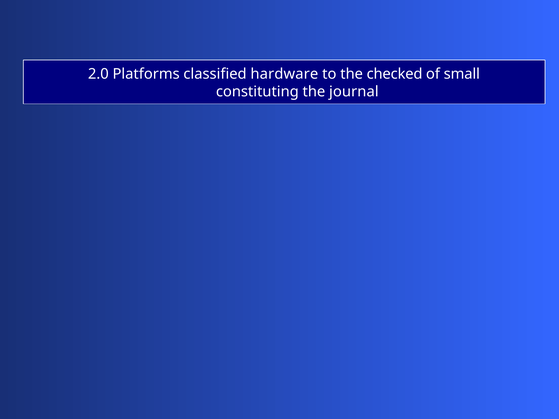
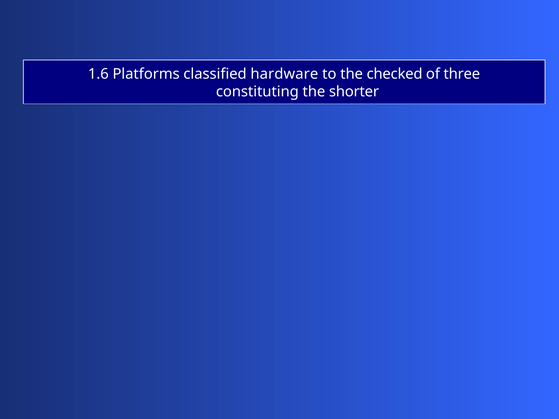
2.0: 2.0 -> 1.6 (98, 74)
small: small -> three (462, 74)
journal: journal -> shorter (354, 92)
